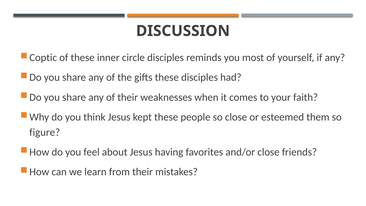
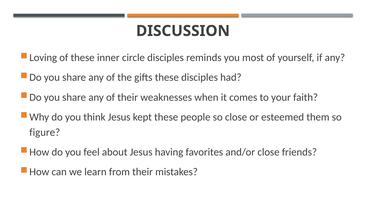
Coptic: Coptic -> Loving (43, 58)
